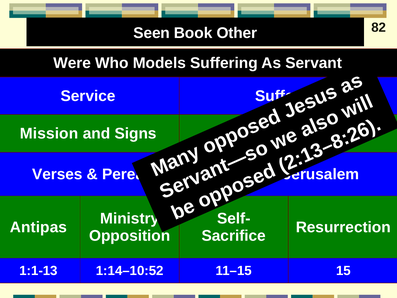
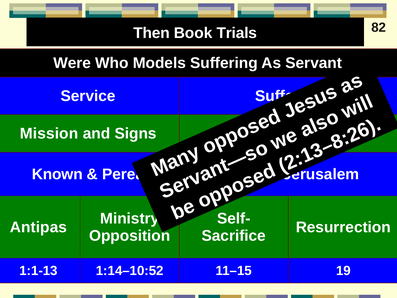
Seen: Seen -> Then (152, 33)
Other: Other -> Trials (237, 33)
Verses: Verses -> Known (57, 174)
15: 15 -> 19 (343, 271)
